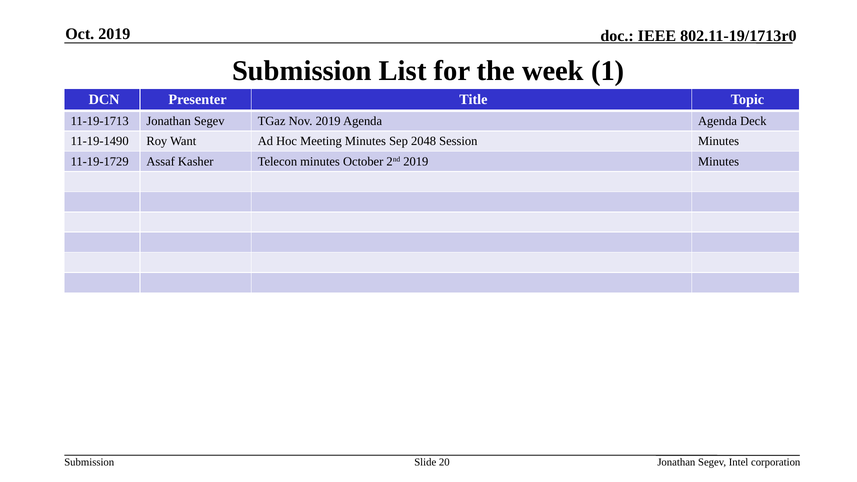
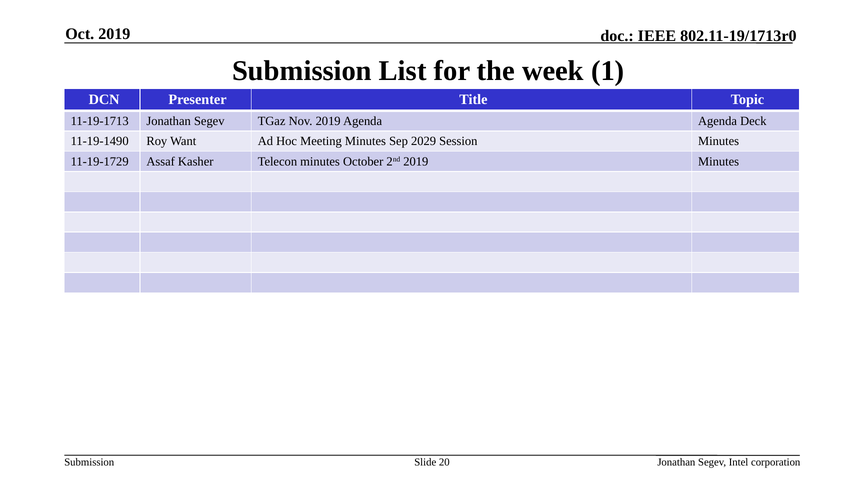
2048: 2048 -> 2029 (424, 141)
